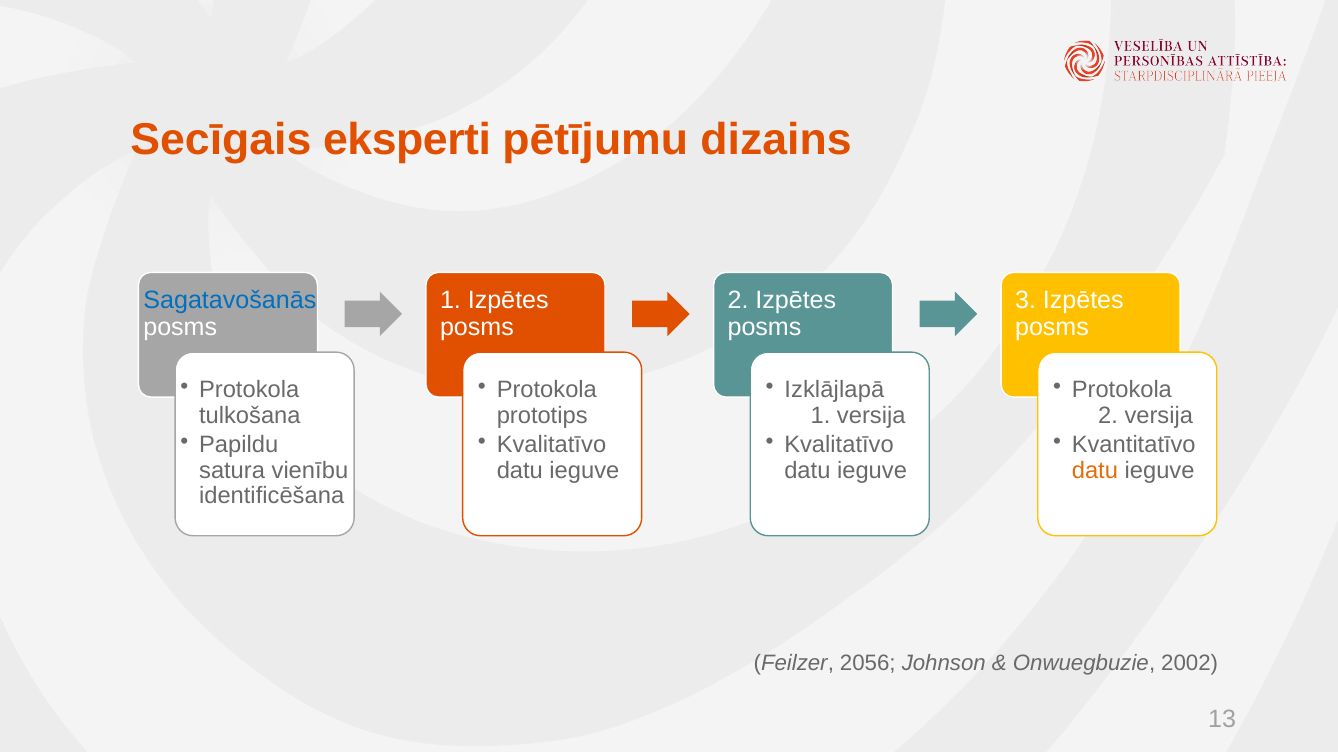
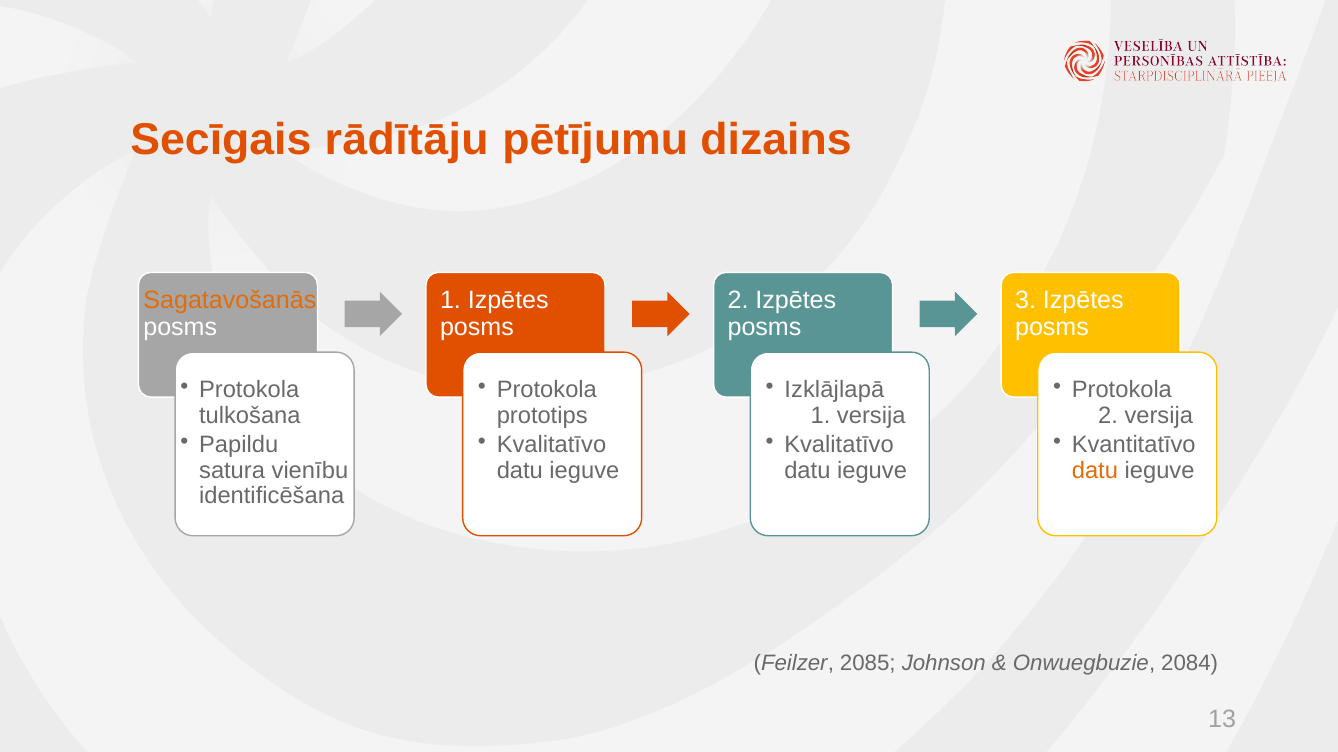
eksperti: eksperti -> rādītāju (407, 140)
Sagatavošanās colour: blue -> orange (230, 300)
2056: 2056 -> 2085 (868, 664)
2002: 2002 -> 2084 (1190, 664)
